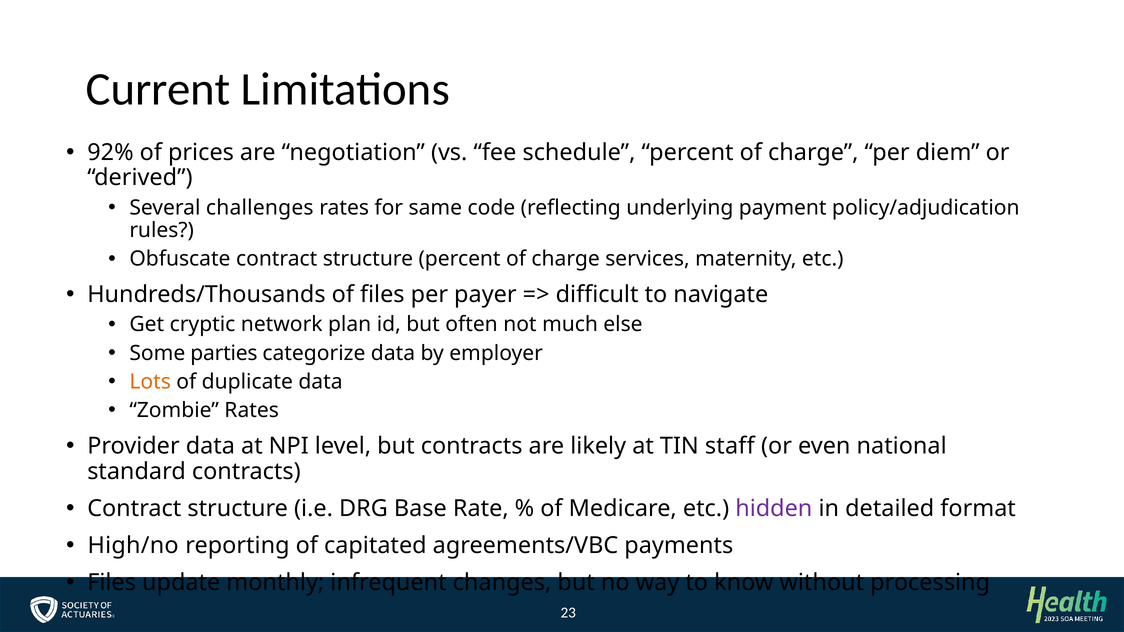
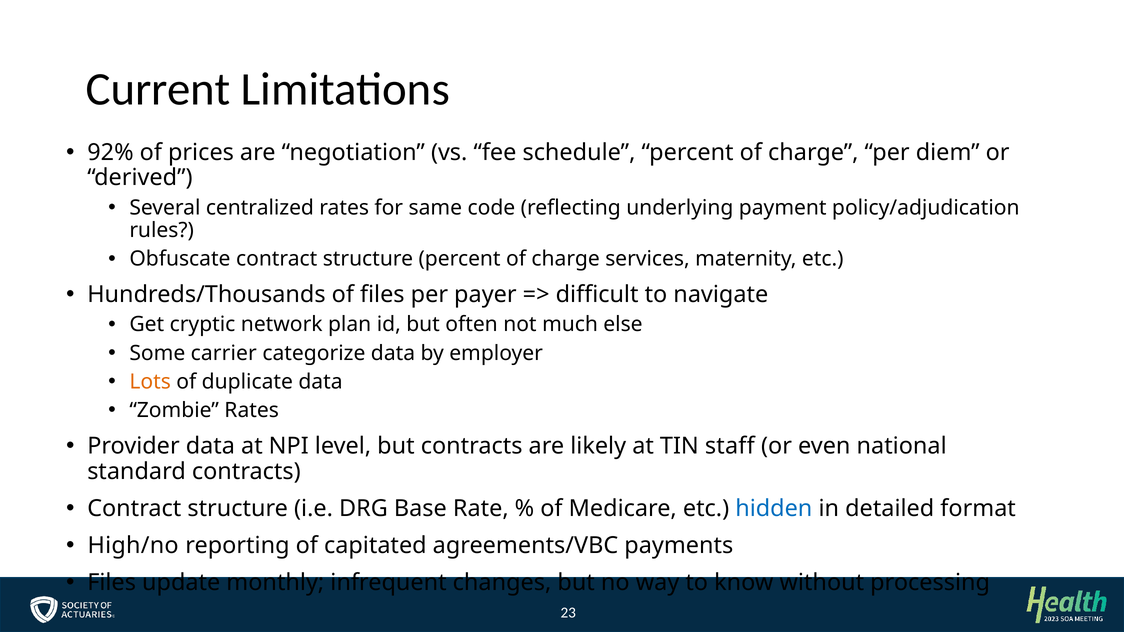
challenges: challenges -> centralized (260, 208)
parties: parties -> carrier (224, 353)
hidden colour: purple -> blue (774, 509)
